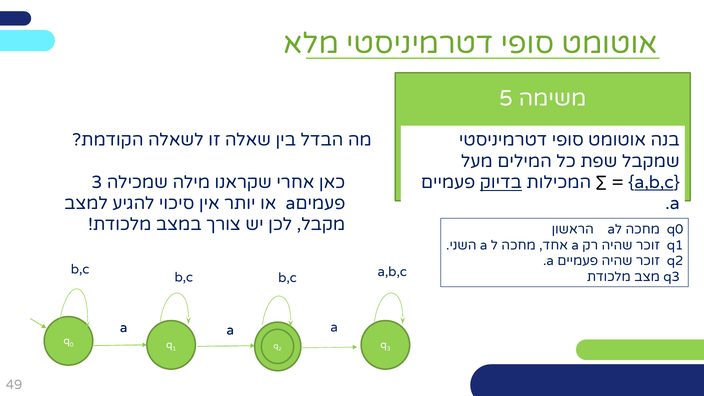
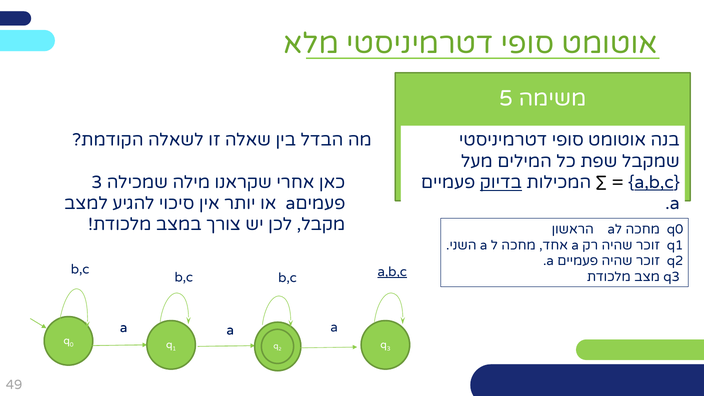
a,b,c underline: none -> present (392, 272)
